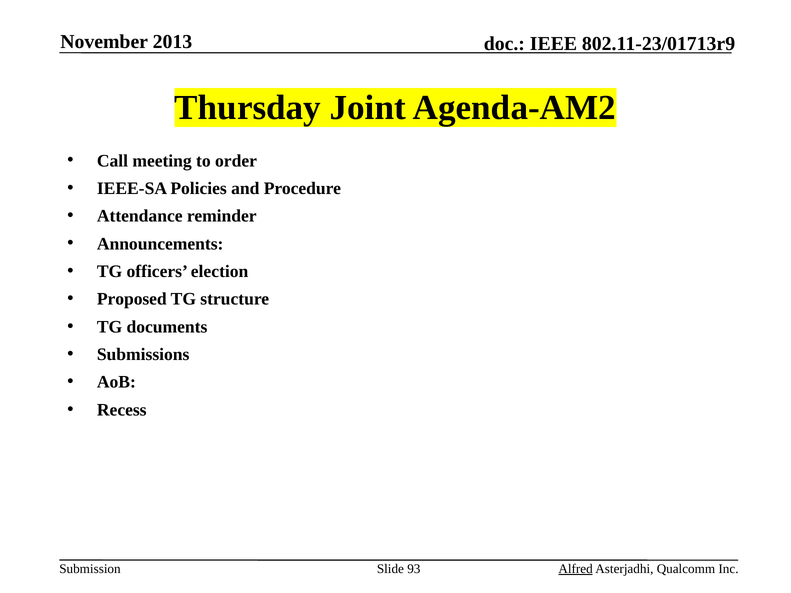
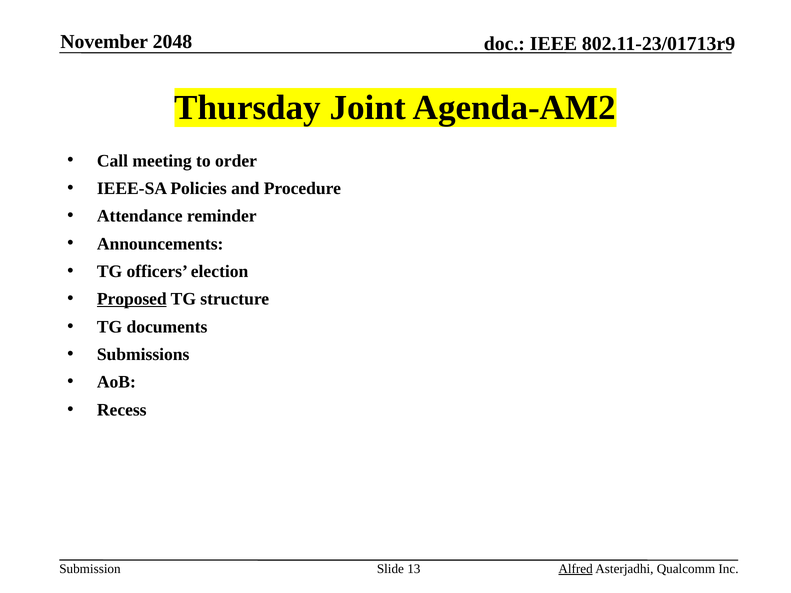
2013: 2013 -> 2048 (172, 42)
Proposed underline: none -> present (132, 299)
93: 93 -> 13 (414, 569)
